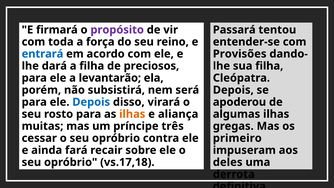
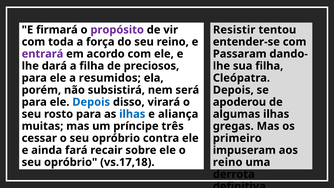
Passará: Passará -> Resistir (234, 30)
entrará colour: blue -> purple (42, 54)
Provisões: Provisões -> Passaram (240, 54)
levantarão: levantarão -> resumidos (110, 78)
ilhas colour: orange -> blue (132, 114)
deles: deles -> reino (228, 162)
